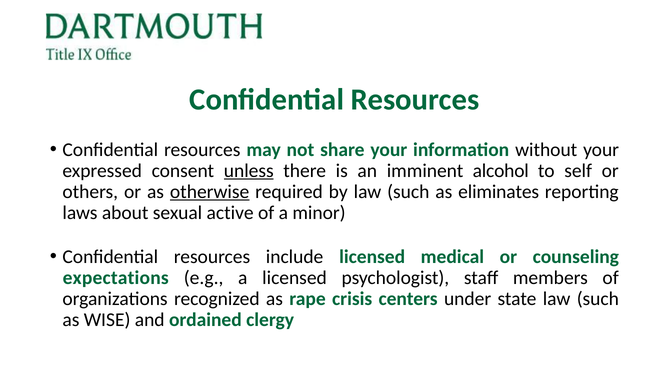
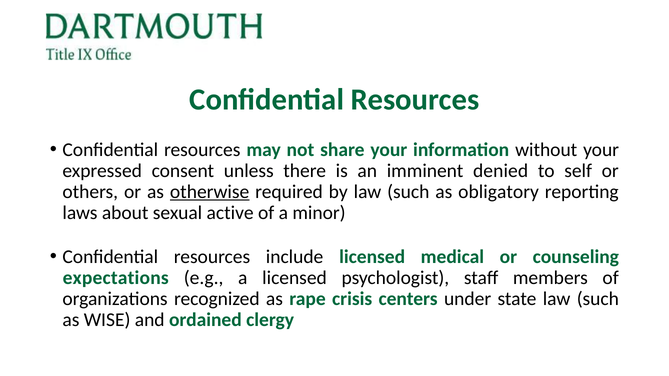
unless underline: present -> none (249, 171)
alcohol: alcohol -> denied (501, 171)
eliminates: eliminates -> obligatory (499, 192)
